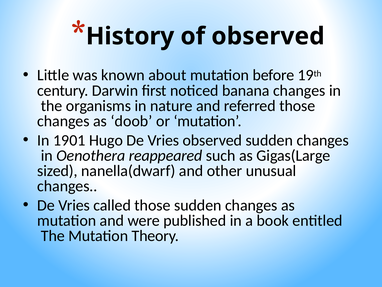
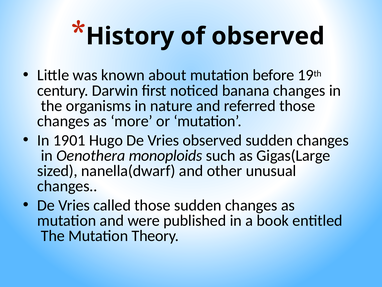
doob: doob -> more (132, 121)
reappeared: reappeared -> monoploids (166, 155)
